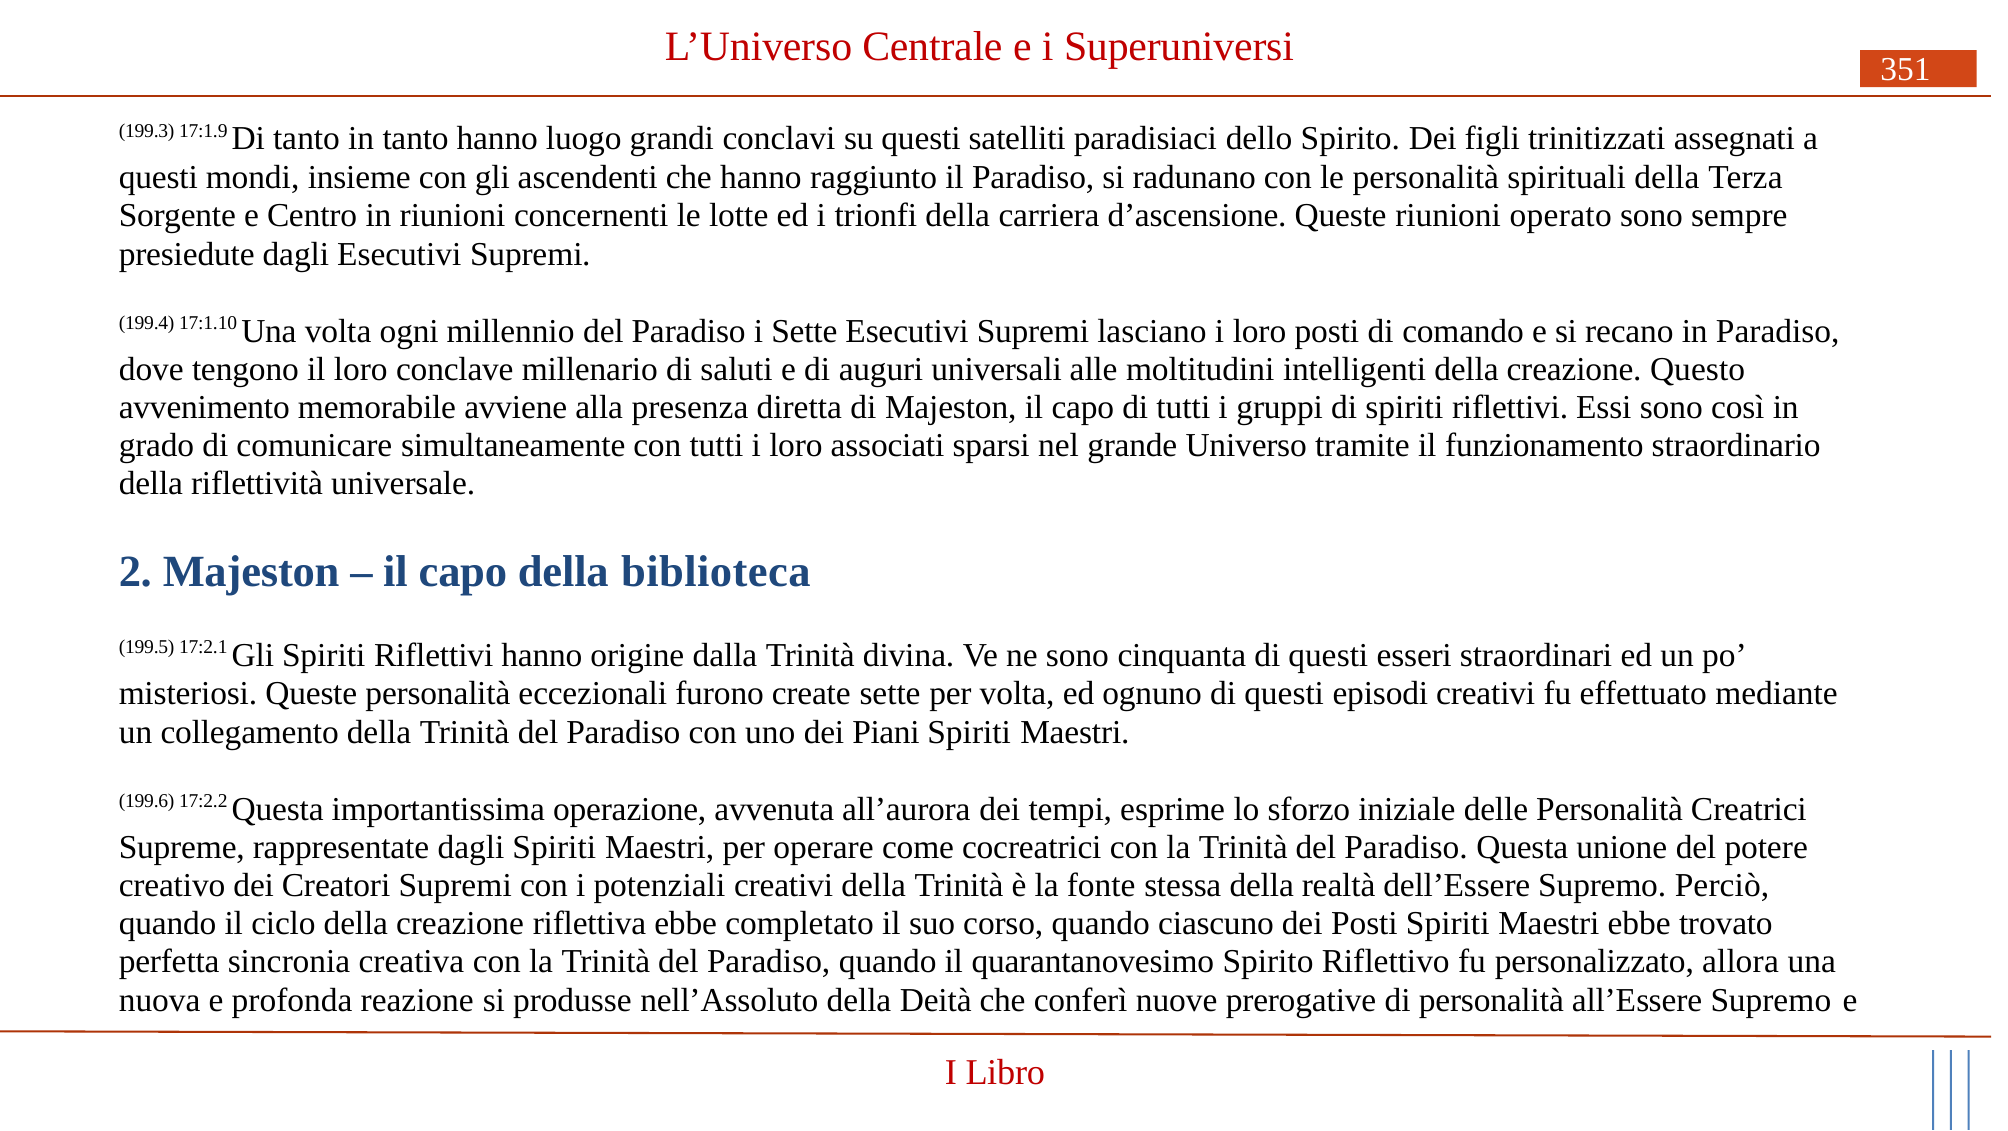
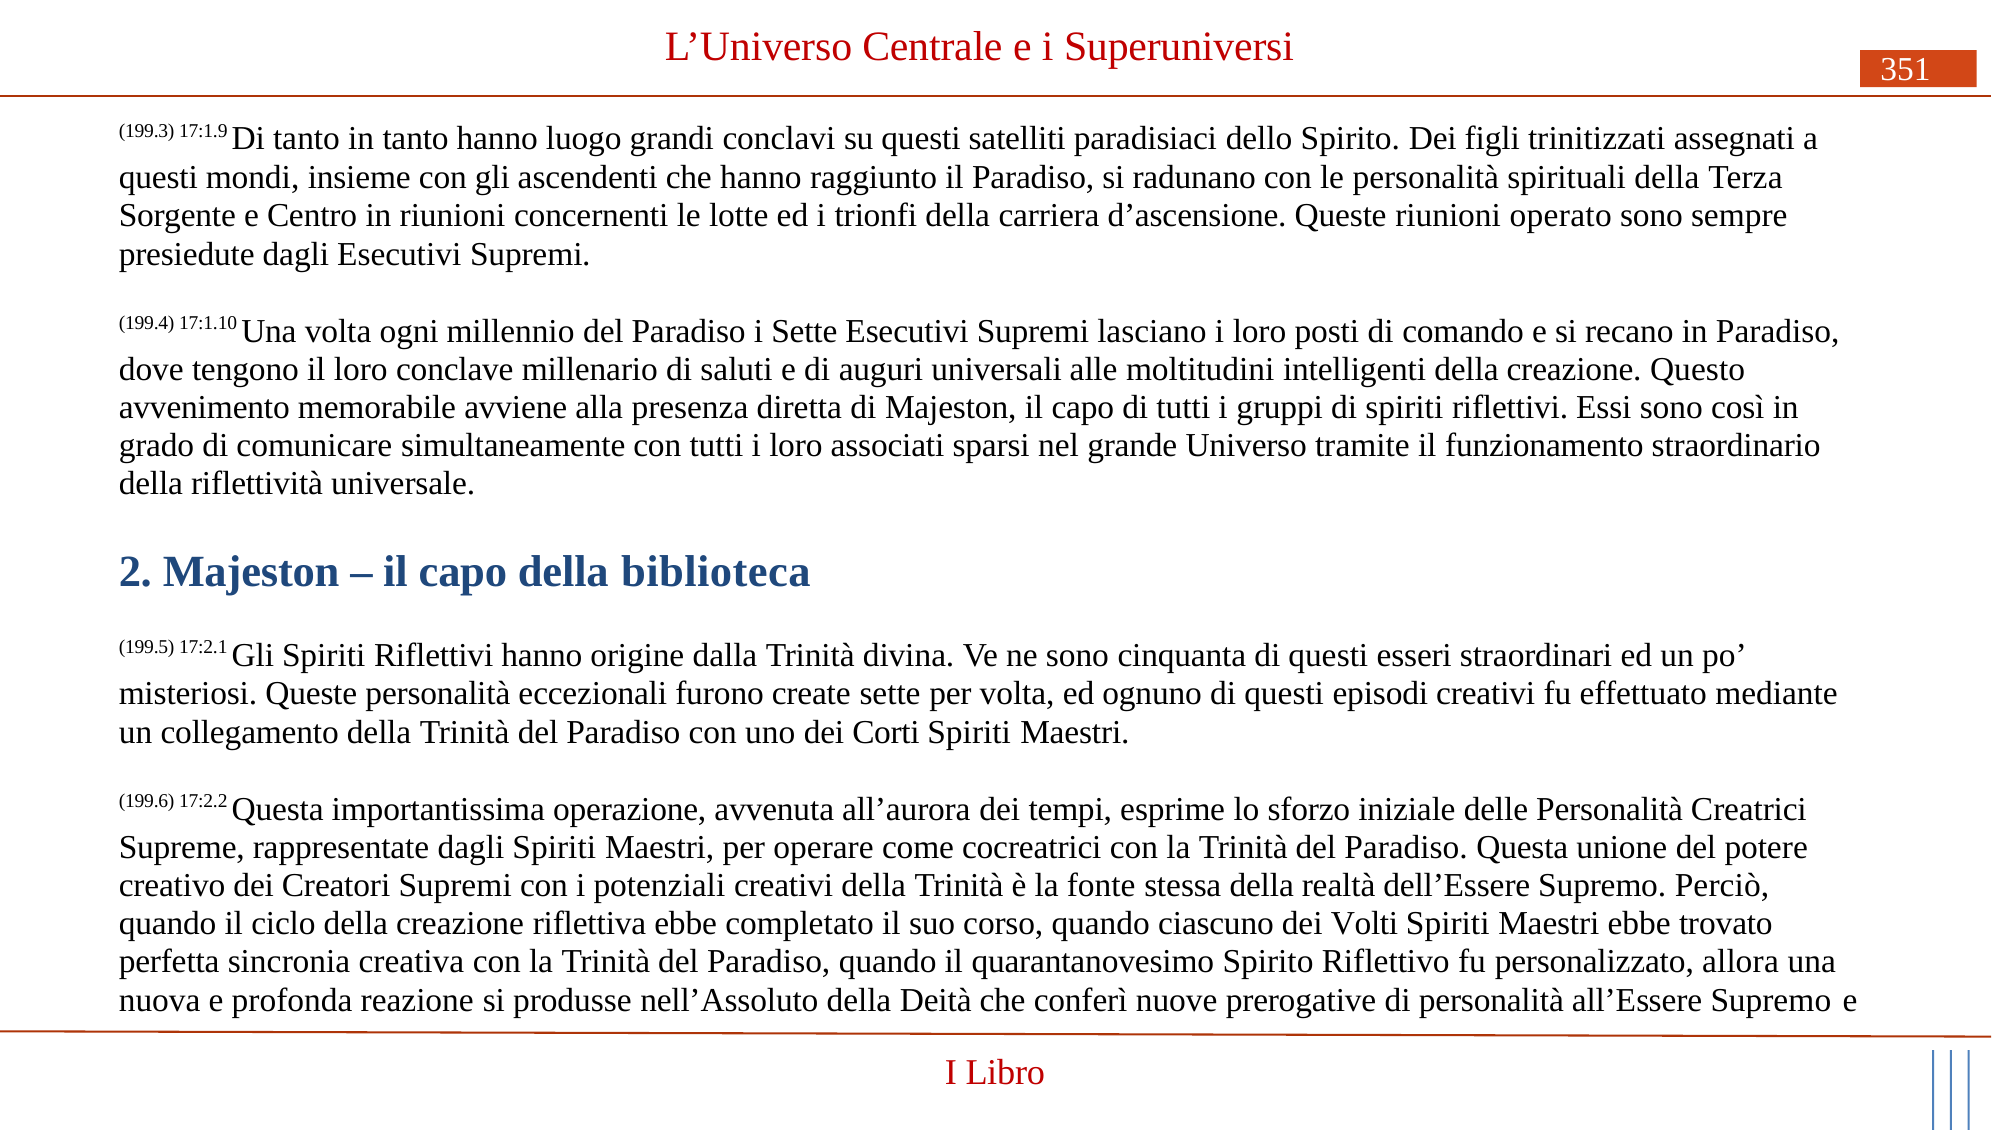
Piani: Piani -> Corti (886, 732)
dei Posti: Posti -> Volti (1365, 924)
